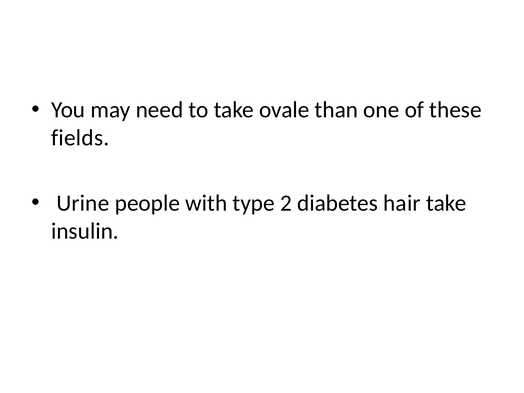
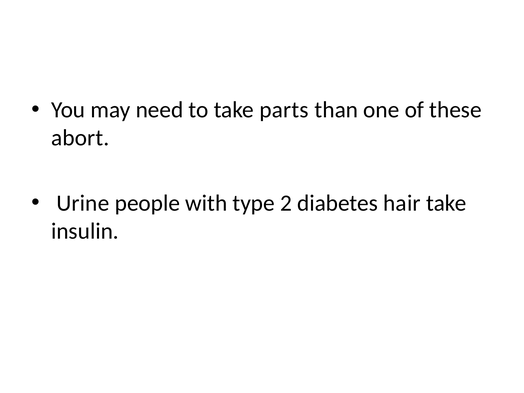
ovale: ovale -> parts (284, 110)
fields: fields -> abort (80, 138)
